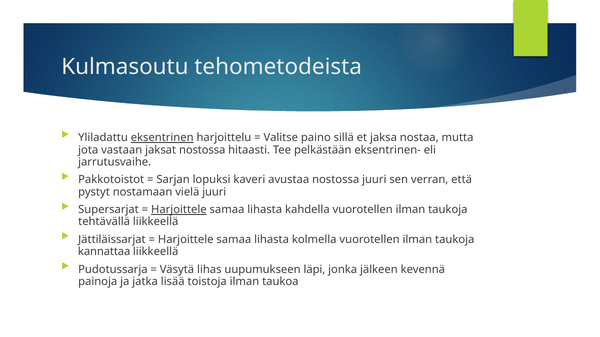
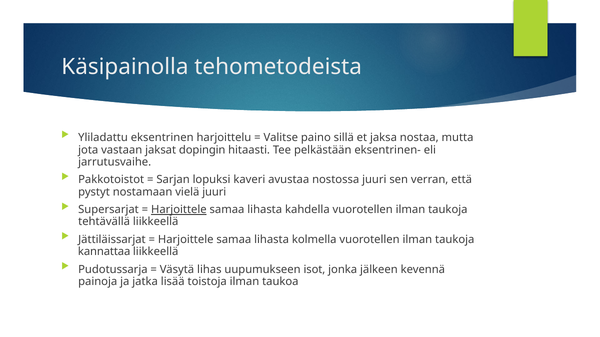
Kulmasoutu: Kulmasoutu -> Käsipainolla (125, 67)
eksentrinen underline: present -> none (162, 138)
jaksat nostossa: nostossa -> dopingin (202, 150)
läpi: läpi -> isot (314, 270)
